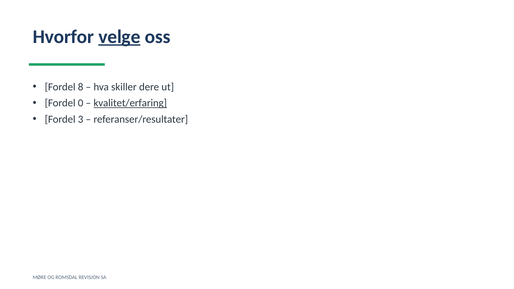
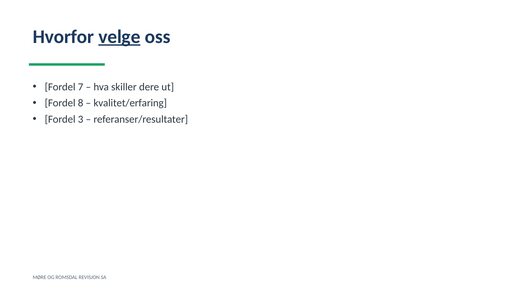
8: 8 -> 7 (81, 87)
0: 0 -> 8 (81, 103)
kvalitet/erfaring underline: present -> none (130, 103)
